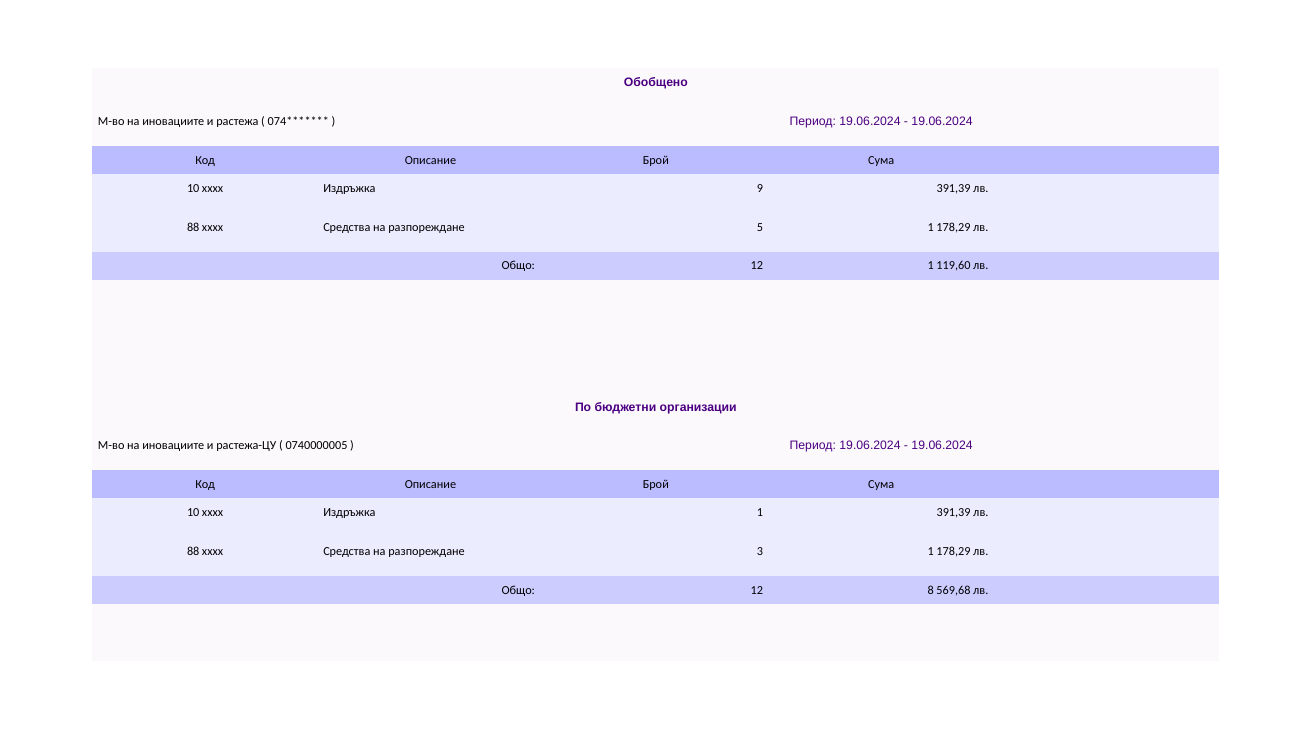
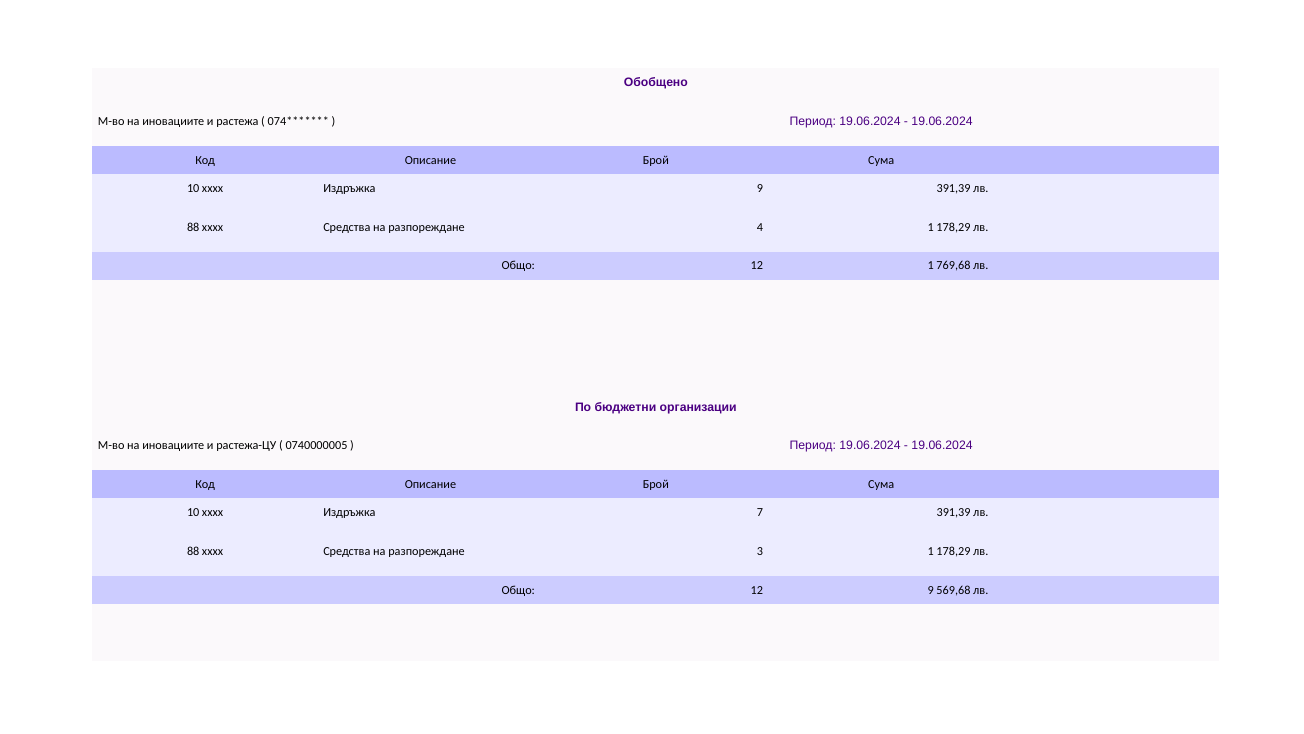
5: 5 -> 4 (760, 227)
119,60: 119,60 -> 769,68 (953, 266)
Издръжка 1: 1 -> 7 (760, 512)
12 8: 8 -> 9 (931, 590)
